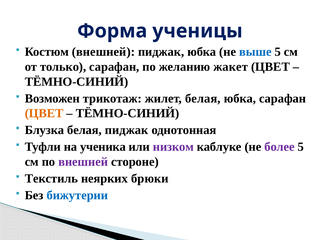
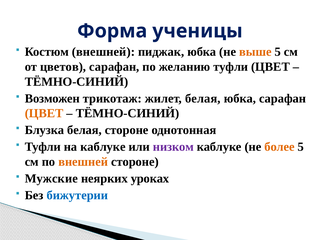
выше colour: blue -> orange (255, 52)
только: только -> цветов (63, 67)
желанию жакет: жакет -> туфли (231, 67)
белая пиджак: пиджак -> стороне (127, 130)
на ученика: ученика -> каблуке (103, 147)
более colour: purple -> orange (280, 147)
внешней colour: purple -> orange (83, 162)
Текстиль: Текстиль -> Мужские (51, 178)
брюки: брюки -> уроках (150, 178)
